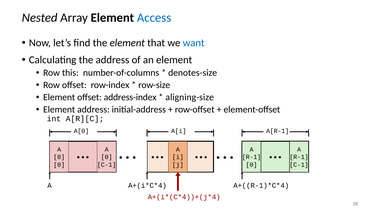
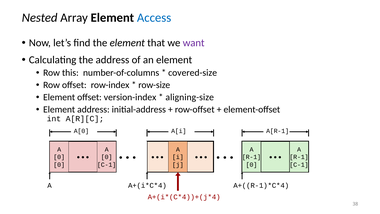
want colour: blue -> purple (194, 43)
denotes-size: denotes-size -> covered-size (193, 73)
address-index: address-index -> version-index (130, 97)
